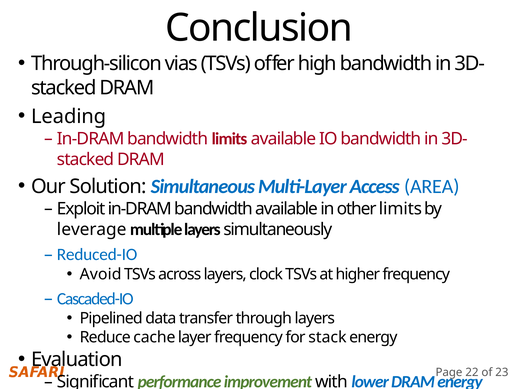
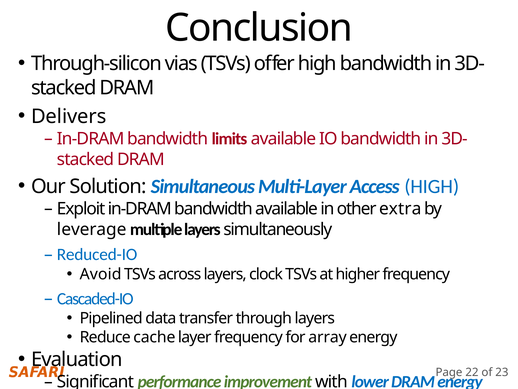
Leading: Leading -> Delivers (69, 116)
Access AREA: AREA -> HIGH (432, 186)
other limits: limits -> extra (400, 208)
stack: stack -> array (327, 337)
